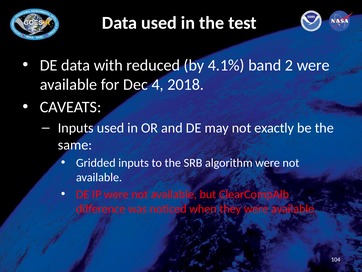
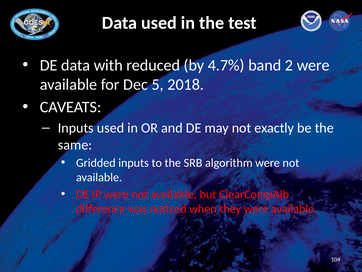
4.1%: 4.1% -> 4.7% (226, 65)
4: 4 -> 5 (158, 84)
